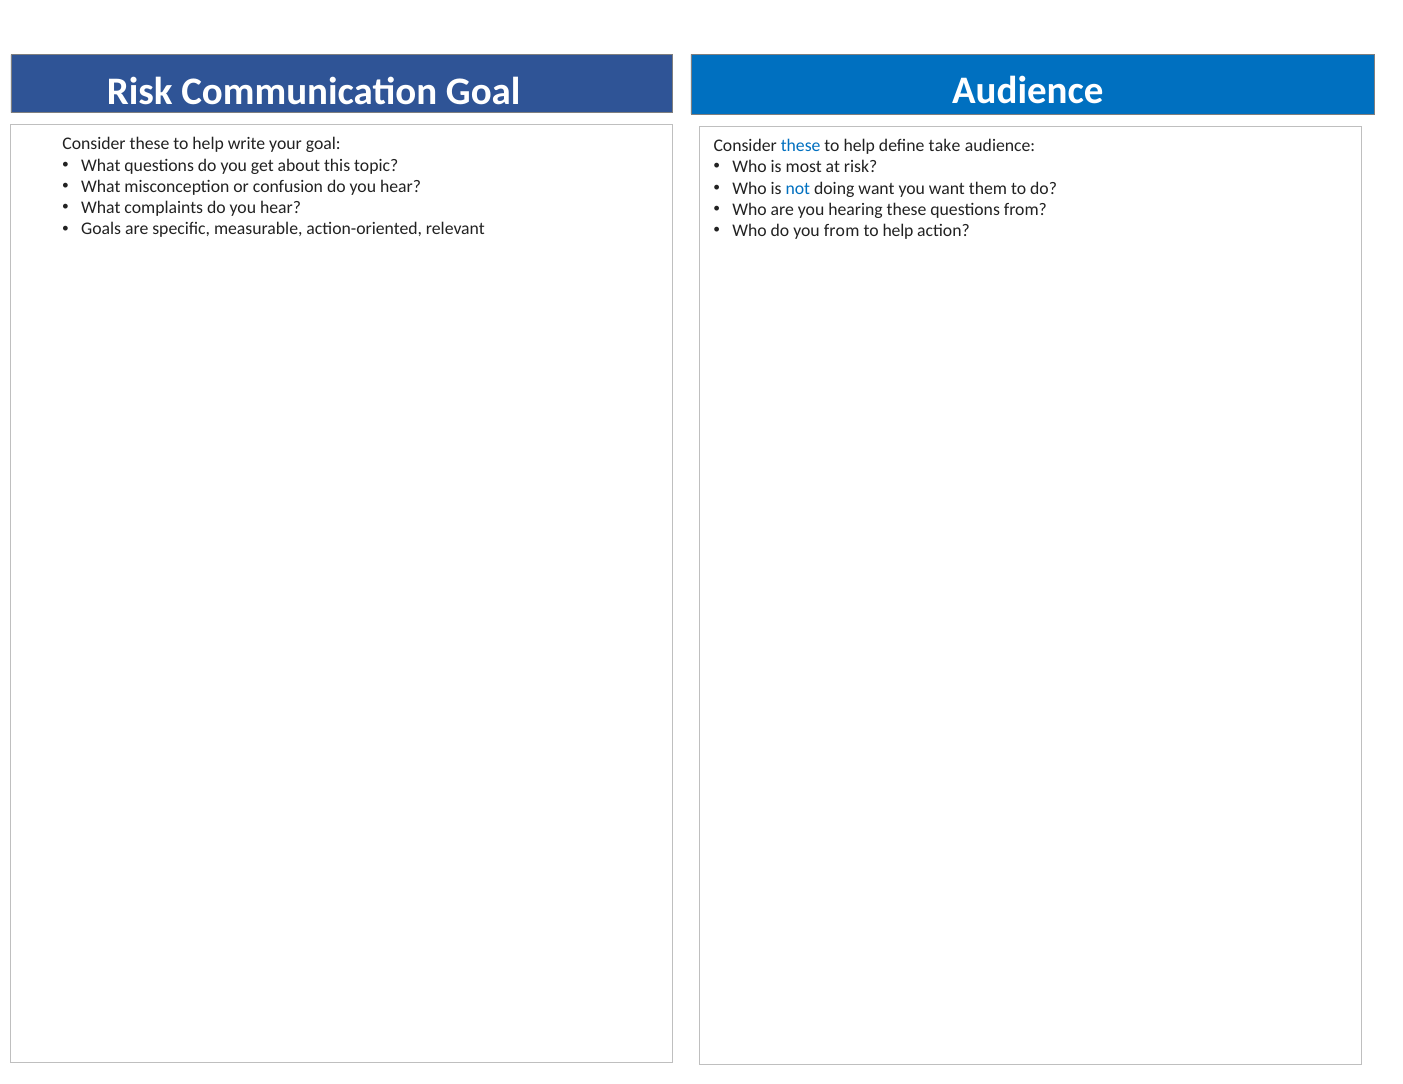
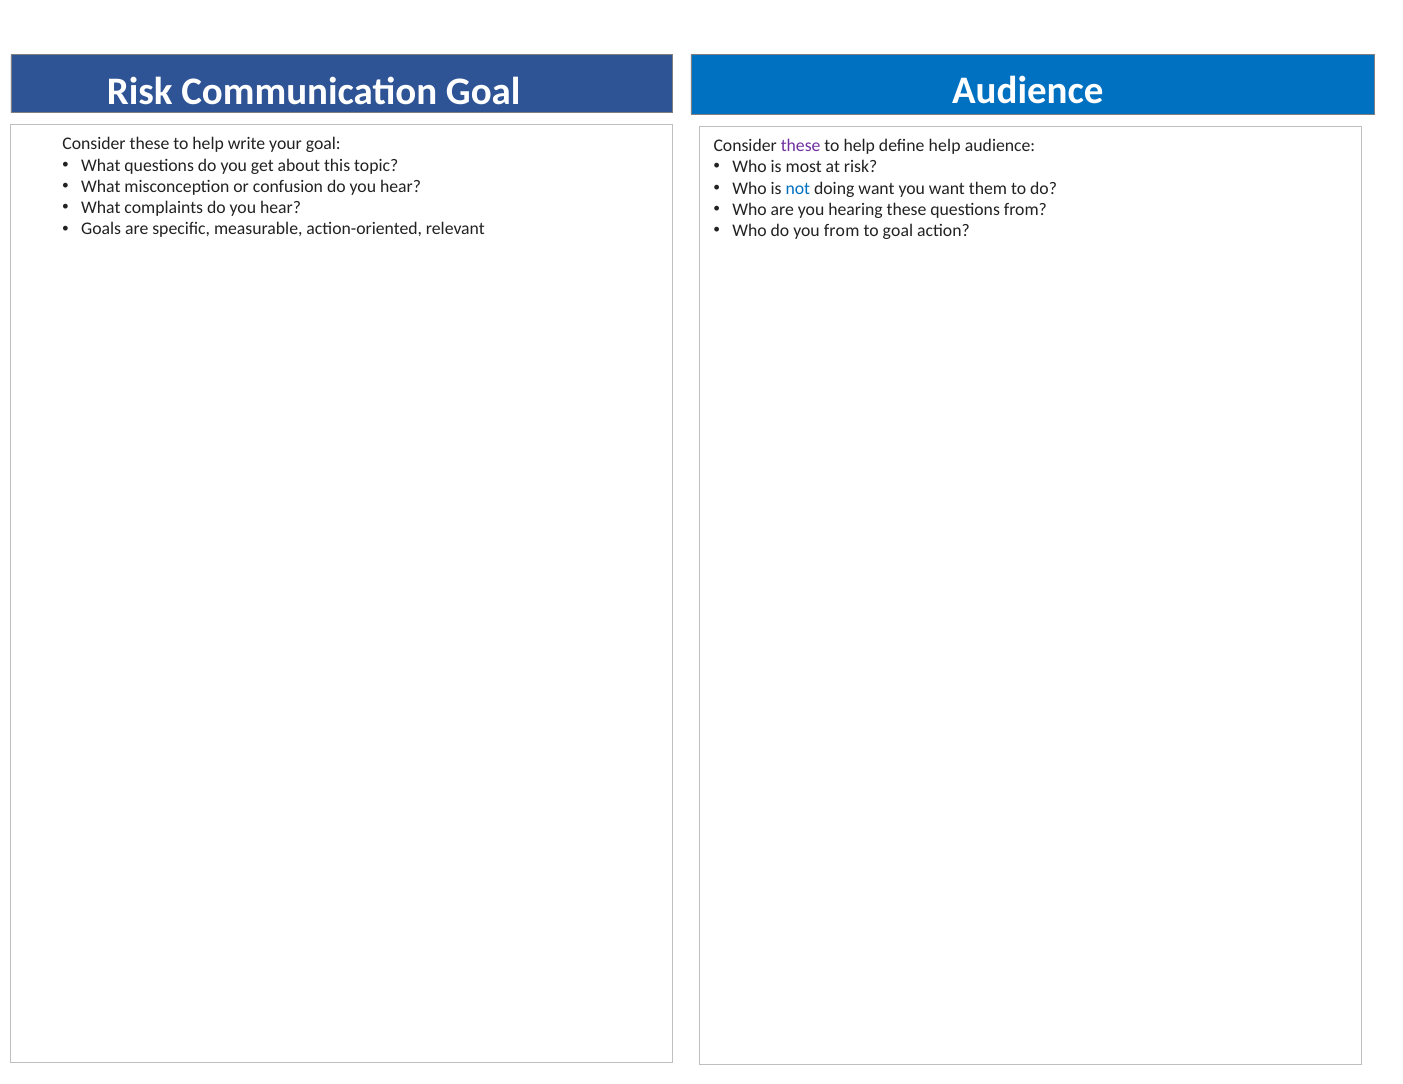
these colour: blue -> purple (801, 146)
define take: take -> help (945, 146)
help: help -> goal (898, 231)
